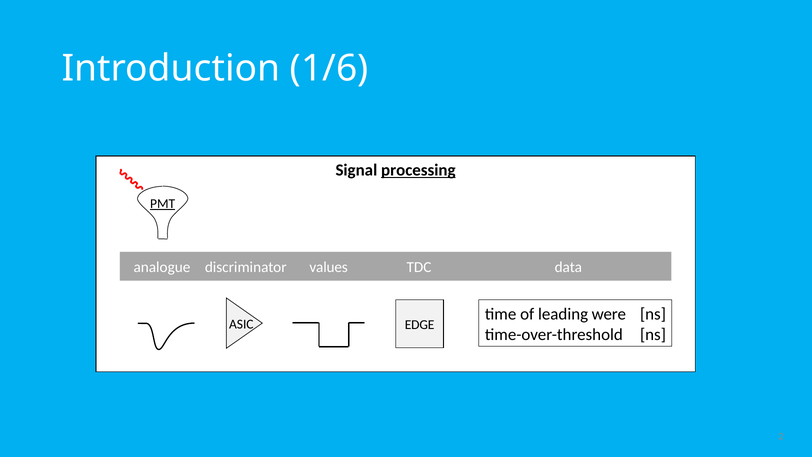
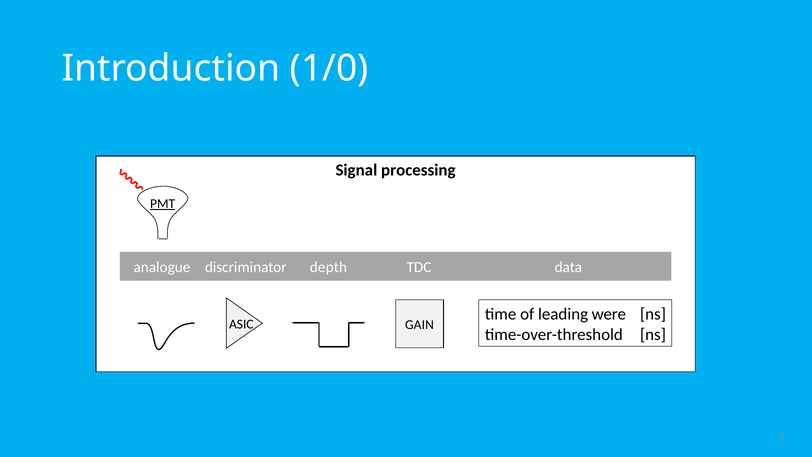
1/6: 1/6 -> 1/0 (329, 68)
processing underline: present -> none (418, 170)
values: values -> depth (328, 267)
EDGE: EDGE -> GAIN (419, 325)
